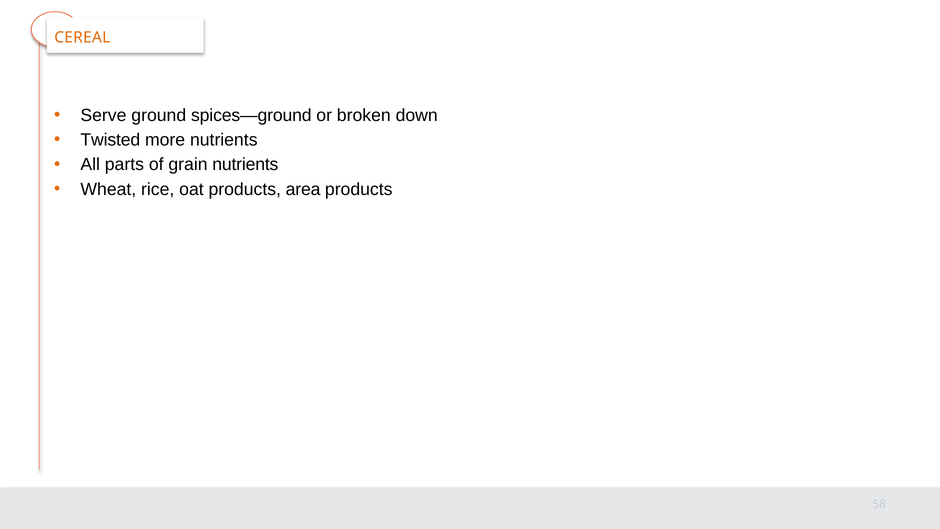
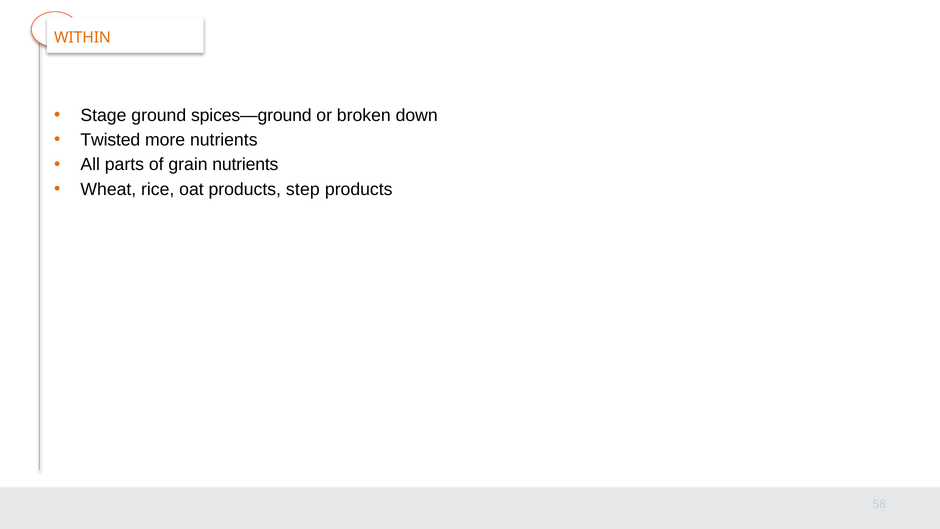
CEREAL: CEREAL -> WITHIN (82, 38)
Serve: Serve -> Stage (103, 115)
area: area -> step (303, 189)
